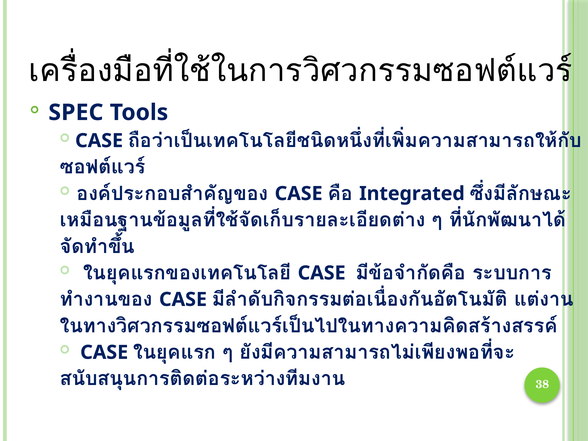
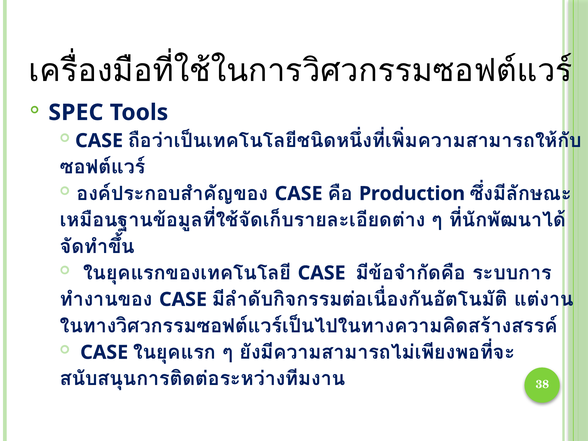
Integrated: Integrated -> Production (412, 194)
